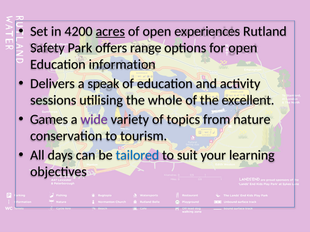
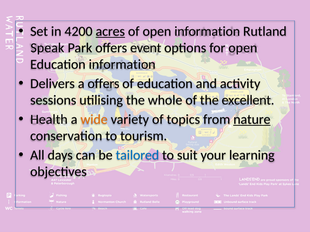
open experiences: experiences -> information (207, 31)
Safety: Safety -> Speak (47, 48)
range: range -> event (146, 48)
a speak: speak -> offers (104, 84)
Games: Games -> Health (49, 120)
wide colour: purple -> orange (94, 120)
nature underline: none -> present (252, 120)
